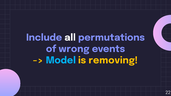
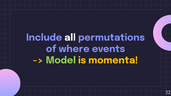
wrong: wrong -> where (74, 49)
Model colour: light blue -> light green (61, 60)
removing: removing -> momenta (113, 60)
